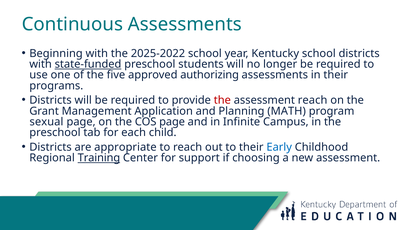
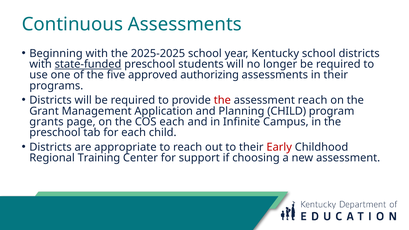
2025-2022: 2025-2022 -> 2025-2025 (158, 53)
Planning MATH: MATH -> CHILD (287, 111)
sexual: sexual -> grants (46, 122)
COS page: page -> each (172, 122)
Early colour: blue -> red (279, 147)
Training underline: present -> none (99, 158)
